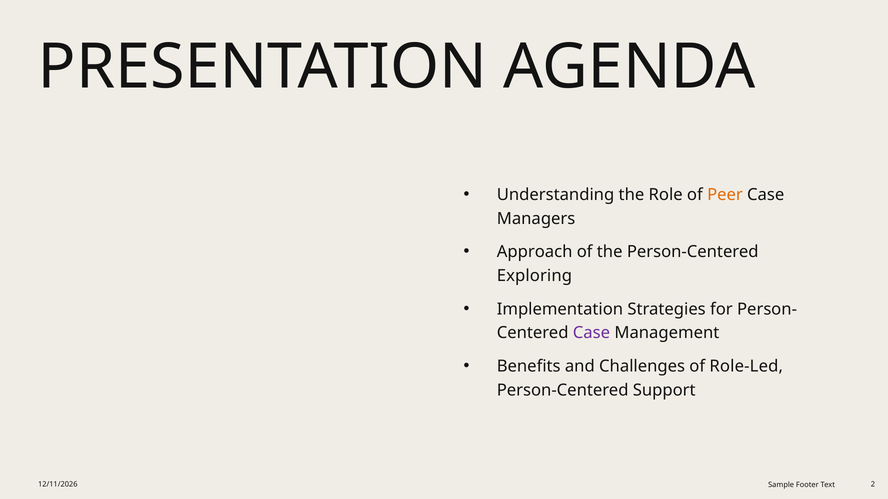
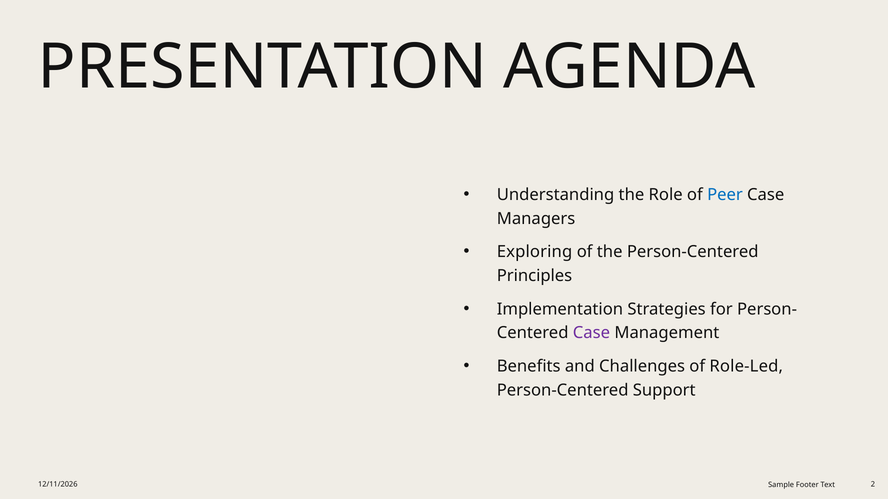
Peer colour: orange -> blue (725, 195)
Approach: Approach -> Exploring (535, 252)
Exploring: Exploring -> Principles (534, 276)
